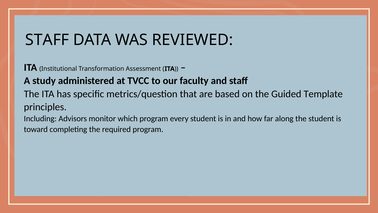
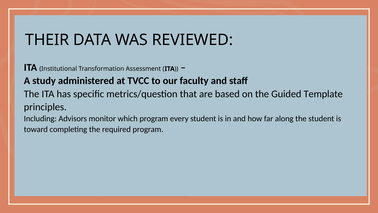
STAFF: STAFF -> THEIR (47, 40)
